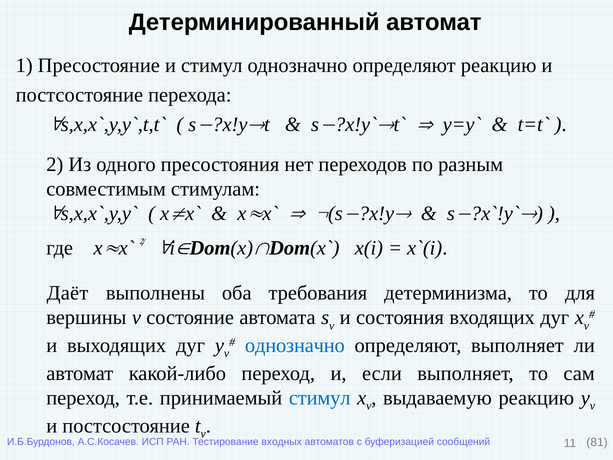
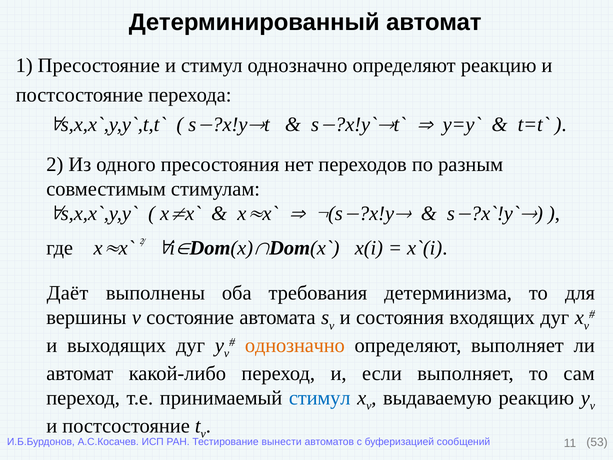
однозначно colour: blue -> orange (295, 345)
входных: входных -> вынести (282, 442)
81: 81 -> 53 (597, 442)
